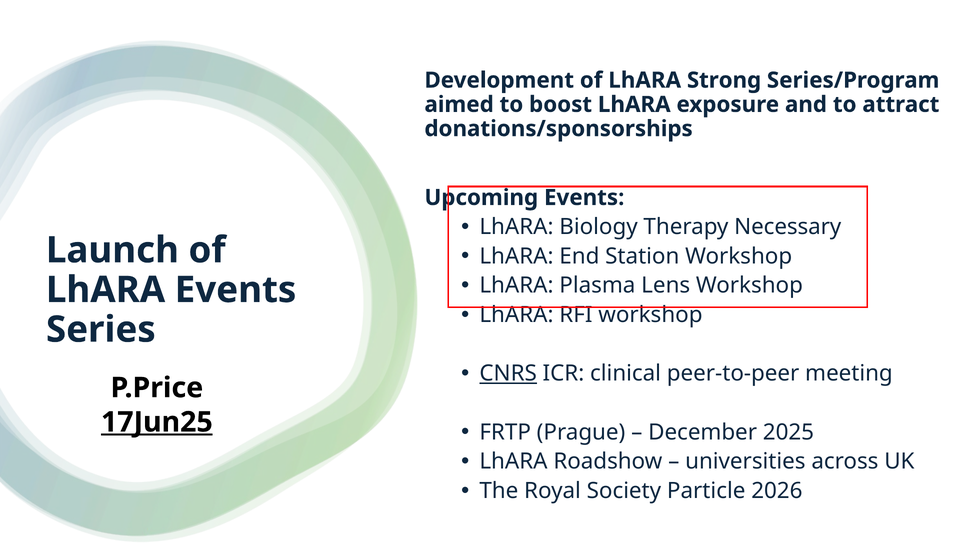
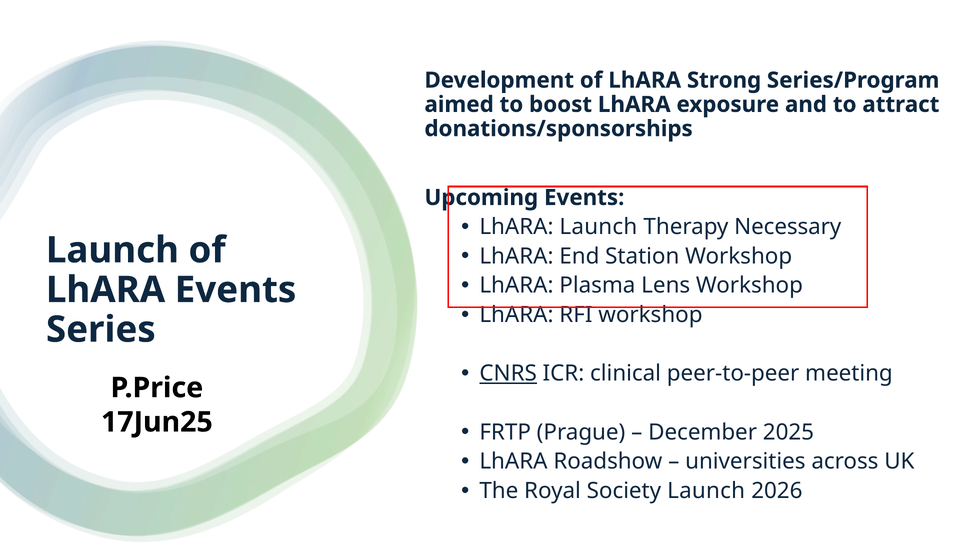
LhARA Biology: Biology -> Launch (598, 227)
17Jun25 underline: present -> none (157, 422)
Society Particle: Particle -> Launch (706, 491)
